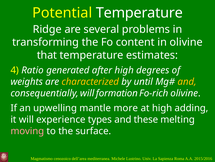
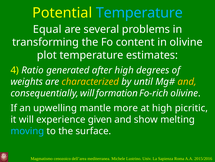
Temperature colour: white -> light blue (139, 13)
Ridge: Ridge -> Equal (47, 29)
that: that -> plot (47, 55)
adding: adding -> picritic (191, 108)
types: types -> given (100, 119)
these: these -> show (146, 119)
moving colour: pink -> light blue (27, 130)
